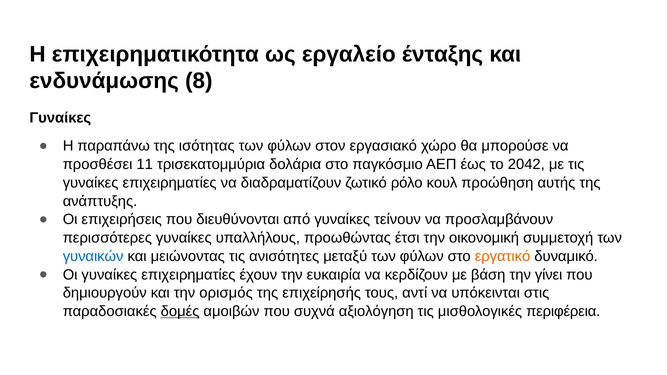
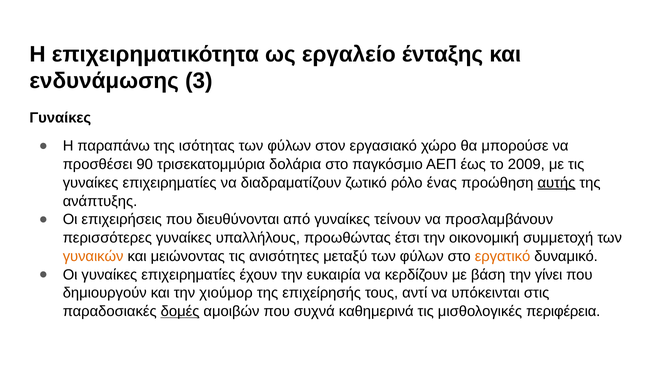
8: 8 -> 3 (199, 81)
11: 11 -> 90 (145, 164)
2042: 2042 -> 2009 (526, 164)
κουλ: κουλ -> ένας (442, 183)
αυτής underline: none -> present (556, 183)
γυναικών colour: blue -> orange (93, 256)
ορισμός: ορισμός -> χιούμορ (226, 293)
αξιολόγηση: αξιολόγηση -> καθημερινά (376, 312)
